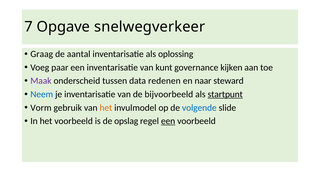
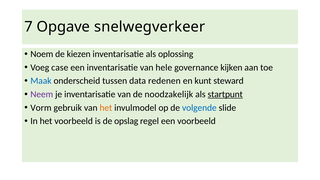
Graag: Graag -> Noem (42, 54)
aantal: aantal -> kiezen (79, 54)
paar: paar -> case (60, 67)
kunt: kunt -> hele (164, 67)
Maak colour: purple -> blue (41, 81)
naar: naar -> kunt (203, 81)
Neem colour: blue -> purple (42, 94)
bijvoorbeeld: bijvoorbeeld -> noodzakelijk (169, 94)
een underline: present -> none (168, 121)
